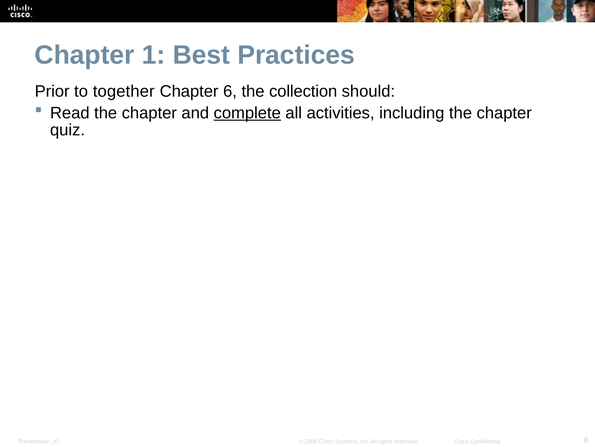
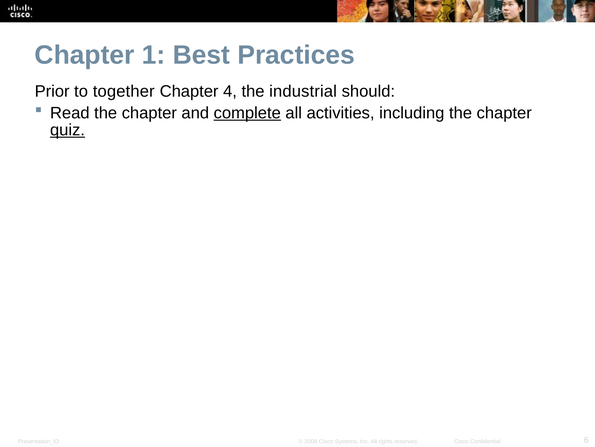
Chapter 6: 6 -> 4 (230, 91)
collection: collection -> industrial (303, 91)
quiz underline: none -> present (68, 130)
